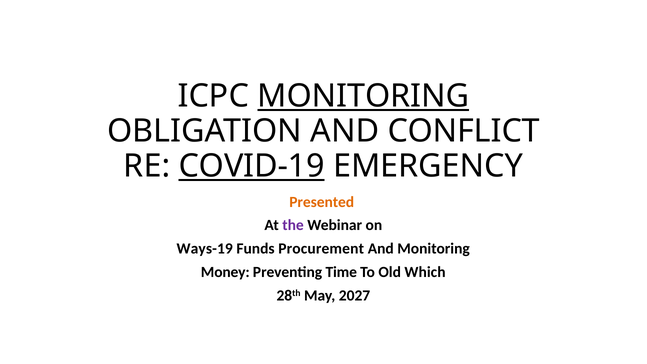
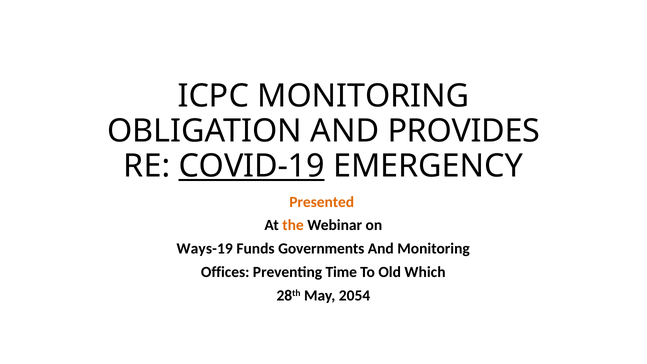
MONITORING underline: present -> none (363, 96)
CONFLICT: CONFLICT -> PROVIDES (464, 131)
the colour: purple -> orange (293, 225)
Procurement: Procurement -> Governments (321, 249)
Money: Money -> Offices (225, 272)
2027: 2027 -> 2054 (355, 296)
